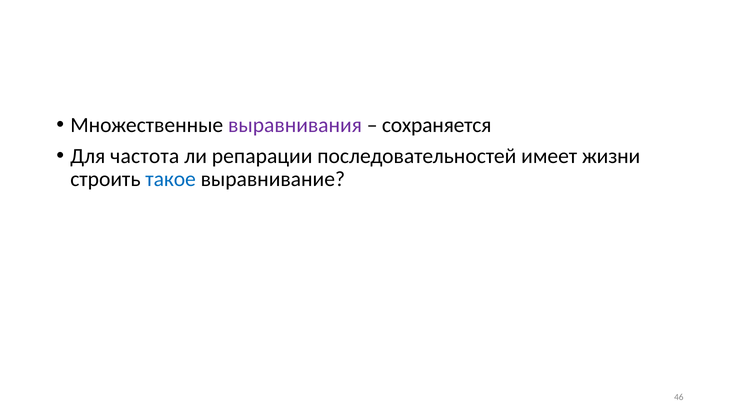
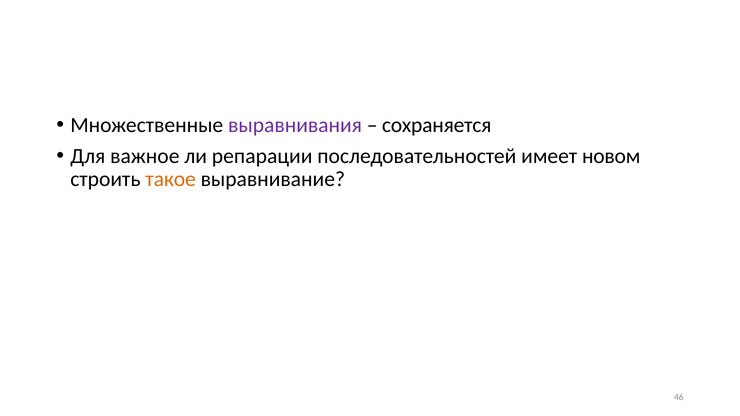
частота: частота -> важное (145, 156)
жизни: жизни -> новом (611, 156)
такое colour: blue -> orange (171, 179)
